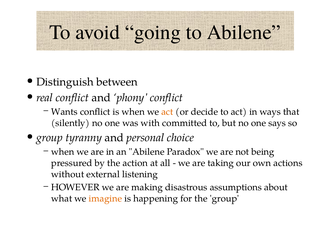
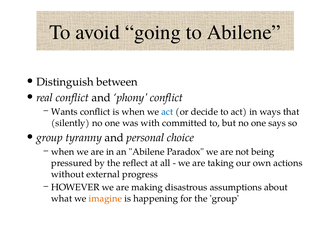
act colour: orange -> blue (167, 112)
action: action -> reflect (135, 163)
listening: listening -> progress (140, 174)
